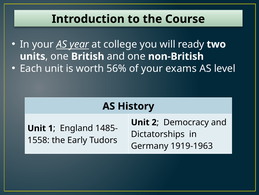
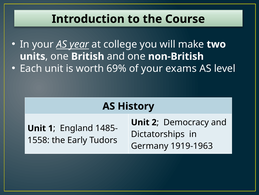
ready: ready -> make (191, 44)
56%: 56% -> 69% (117, 68)
